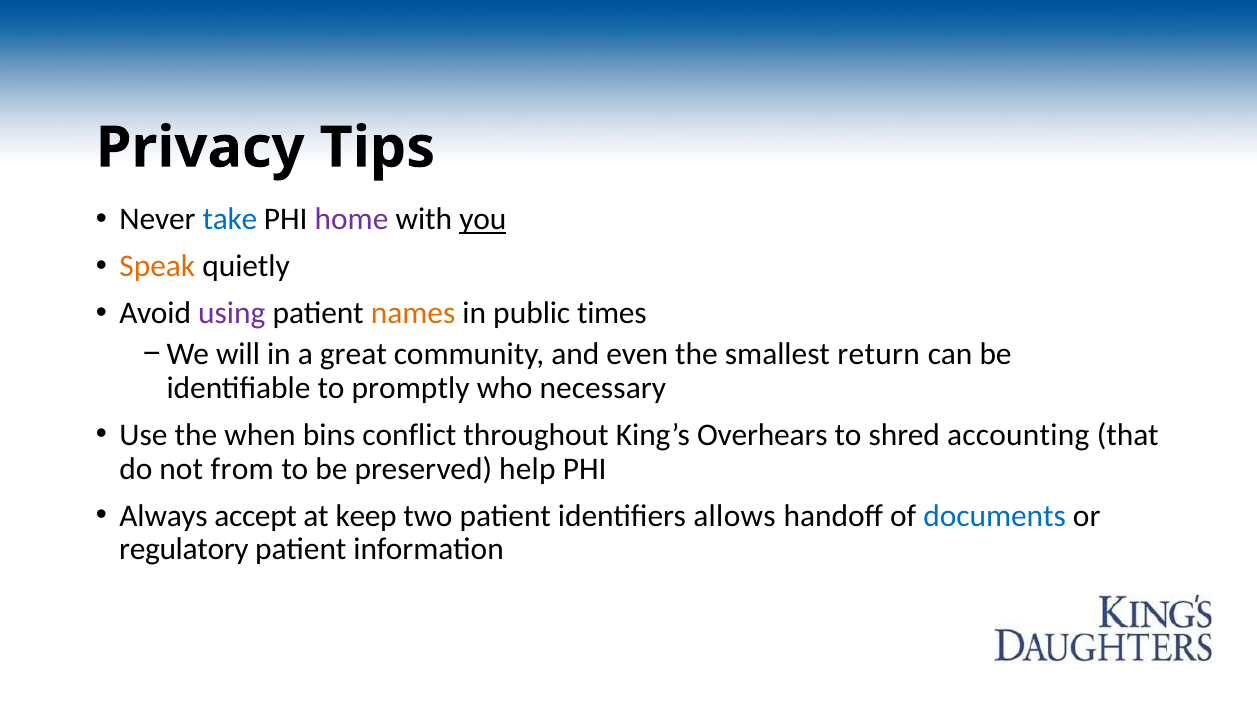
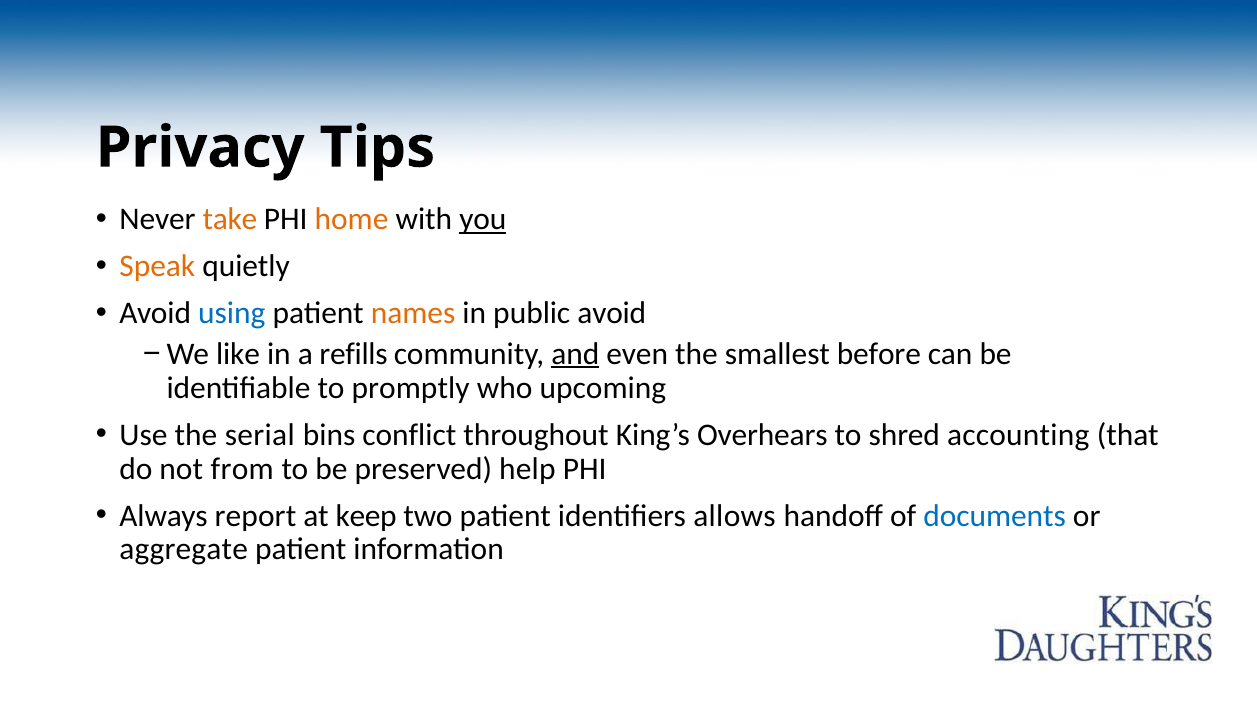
take colour: blue -> orange (230, 219)
home colour: purple -> orange (352, 219)
using colour: purple -> blue (232, 313)
public times: times -> avoid (612, 313)
will: will -> like (238, 354)
great: great -> refills (354, 354)
and underline: none -> present (575, 354)
return: return -> before (879, 354)
necessary: necessary -> upcoming (603, 388)
when: when -> serial (260, 435)
accept: accept -> report (255, 516)
regulatory: regulatory -> aggregate (184, 550)
